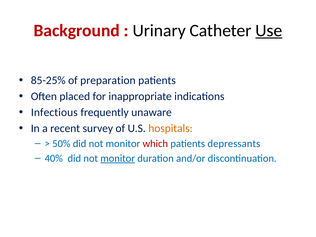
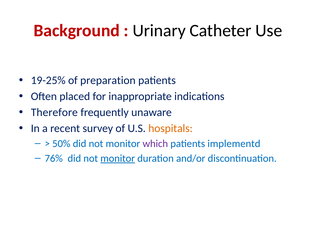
Use underline: present -> none (269, 30)
85-25%: 85-25% -> 19-25% (48, 80)
Infectious: Infectious -> Therefore (54, 112)
which colour: red -> purple (155, 144)
depressants: depressants -> implementd (234, 144)
40%: 40% -> 76% (54, 158)
